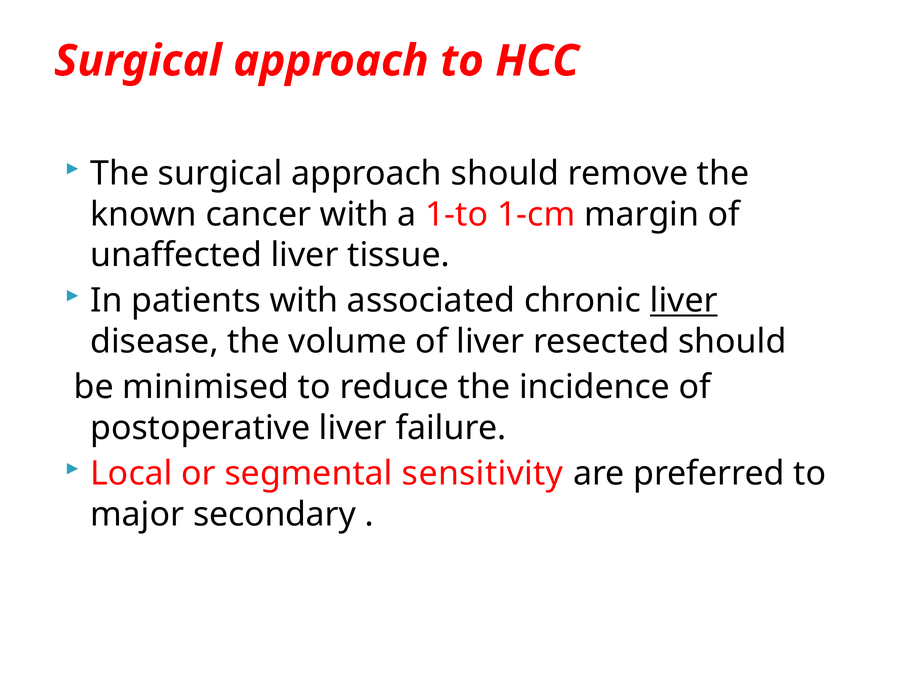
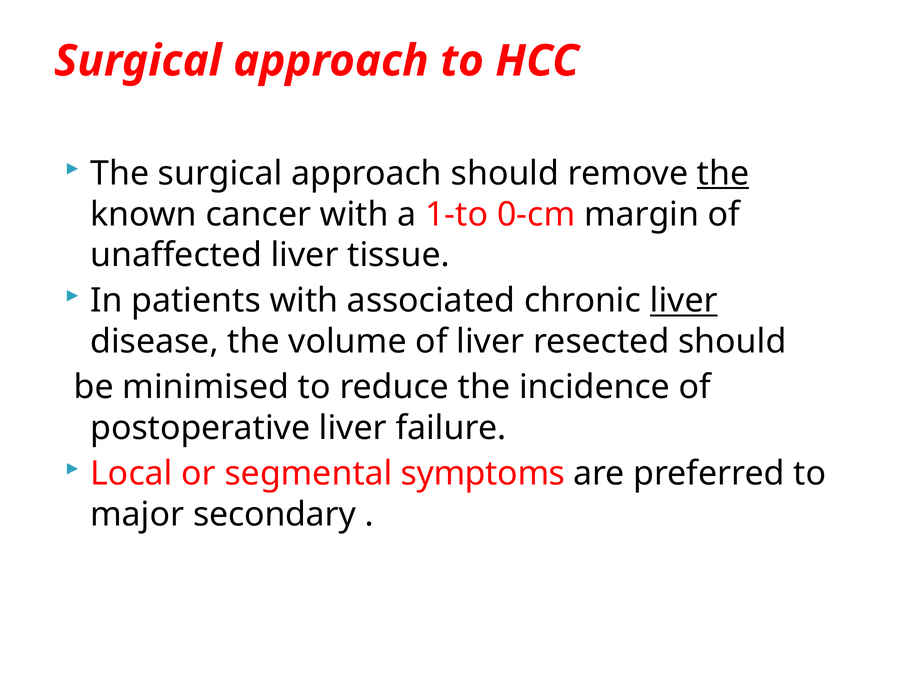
the underline: none -> present (723, 174)
1-cm: 1-cm -> 0-cm (536, 214)
sensitivity: sensitivity -> symptoms (483, 474)
